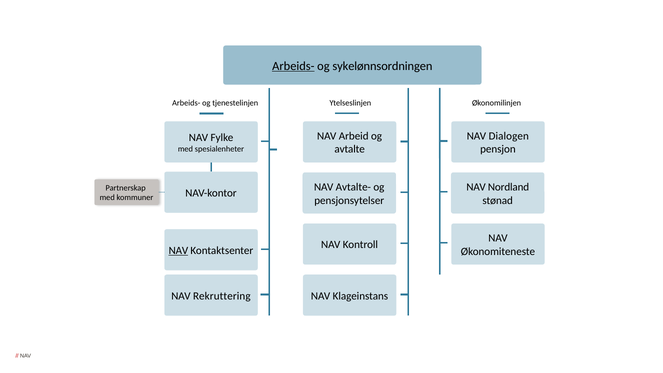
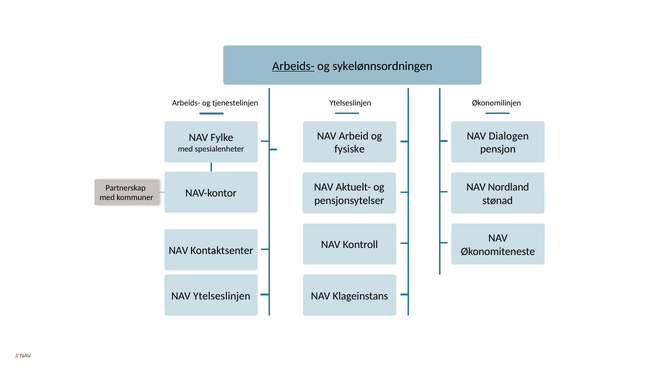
avtalte: avtalte -> fysiske (350, 149)
Avtalte-: Avtalte- -> Aktuelt- (353, 187)
NAV underline: present -> none (178, 250)
NAV Rekruttering: Rekruttering -> Ytelseslinjen (222, 296)
